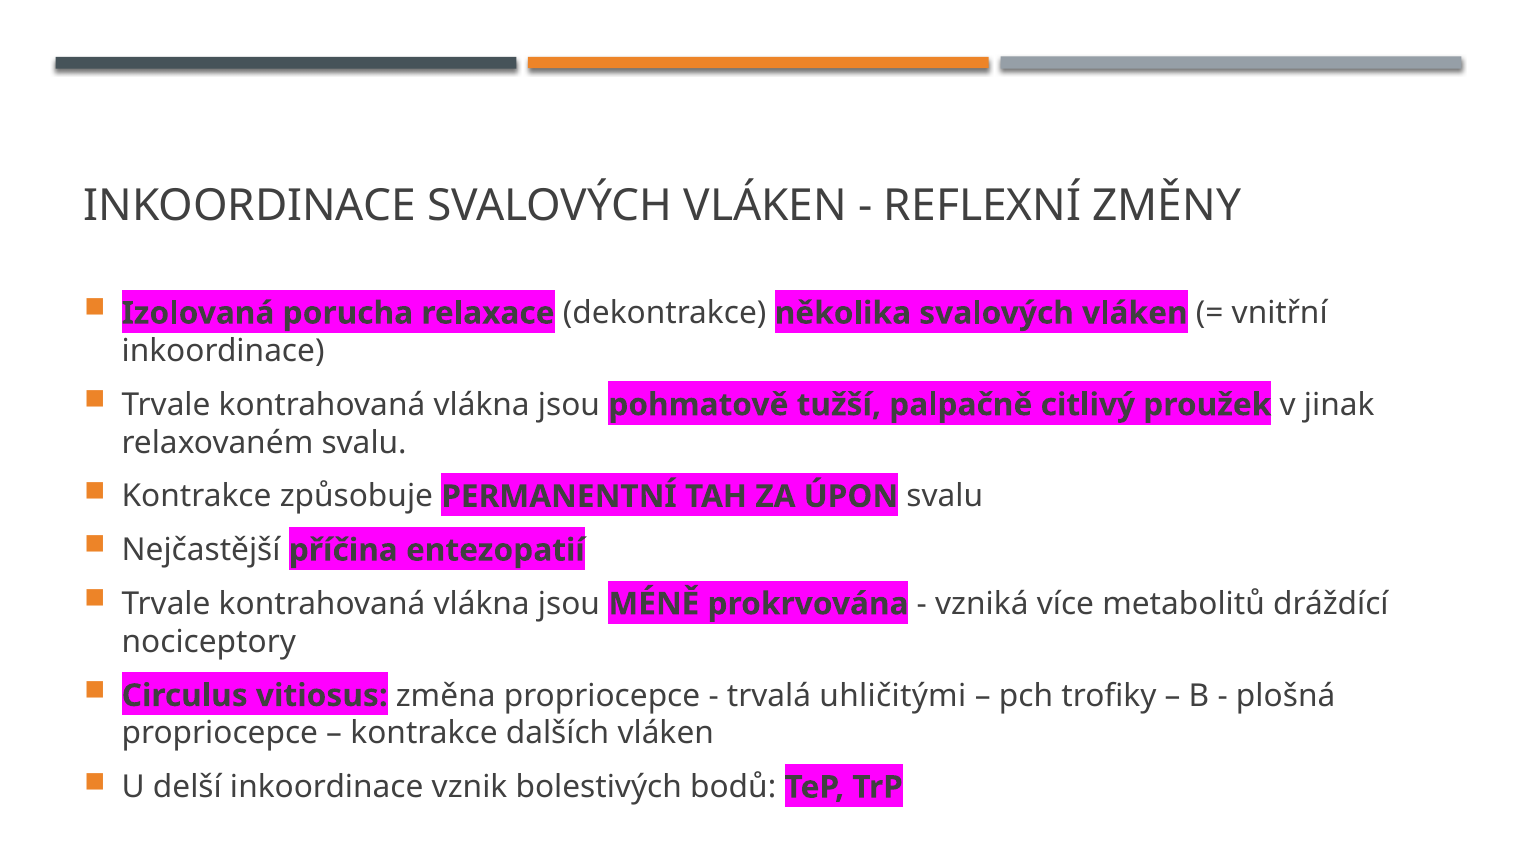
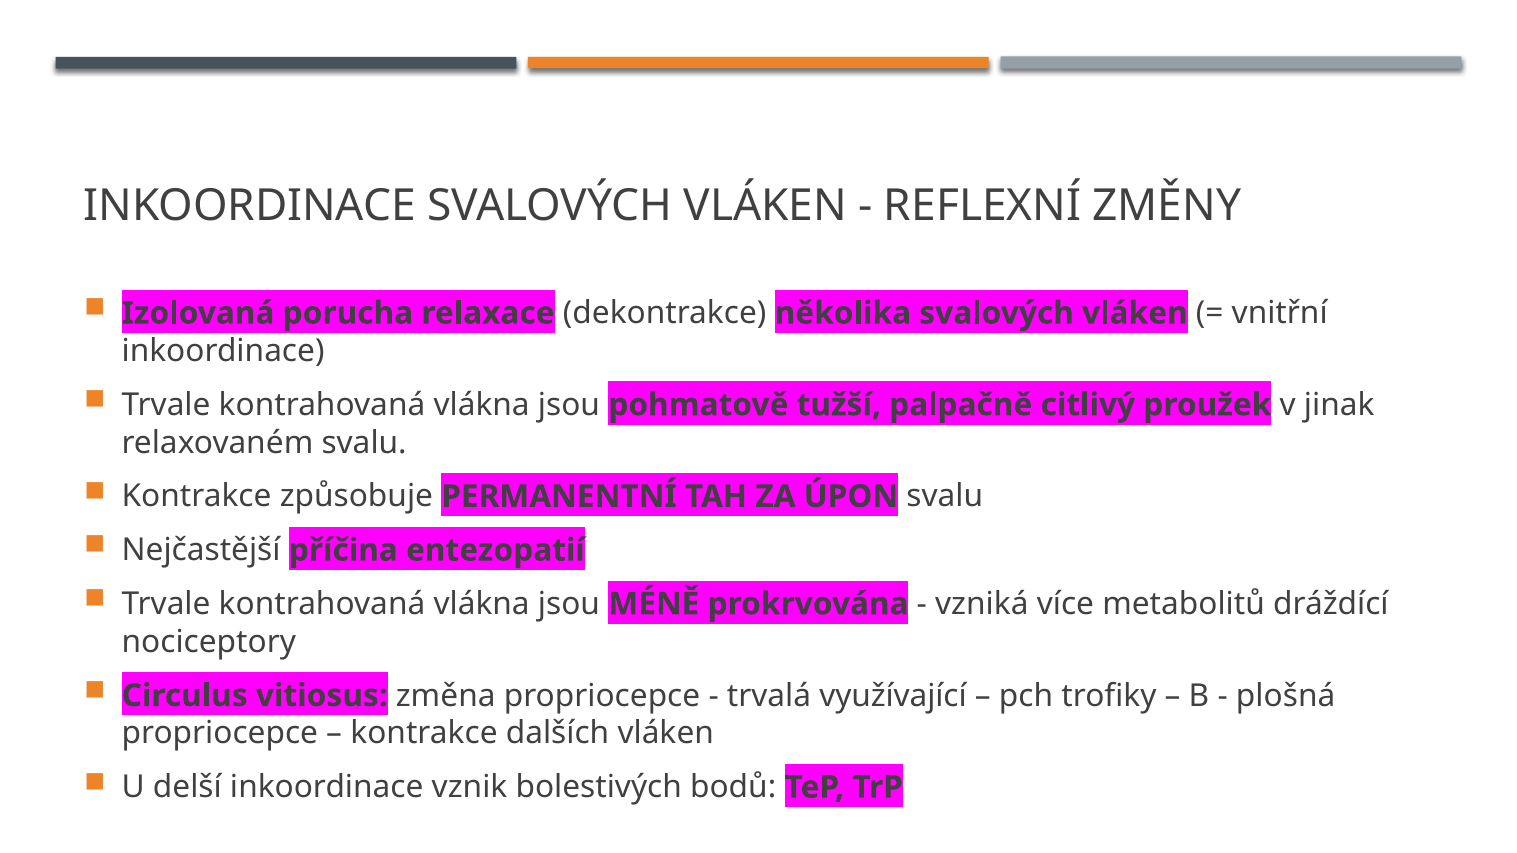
uhličitými: uhličitými -> využívající (893, 696)
